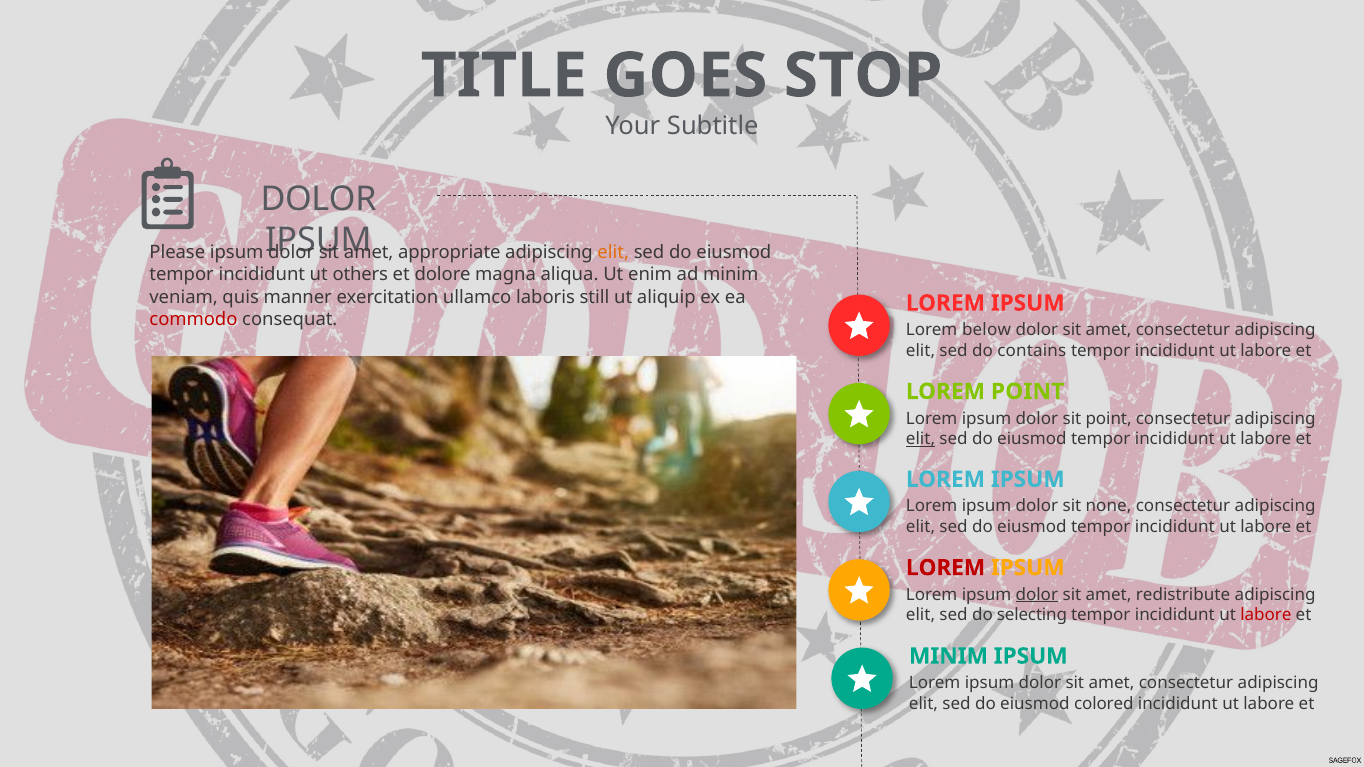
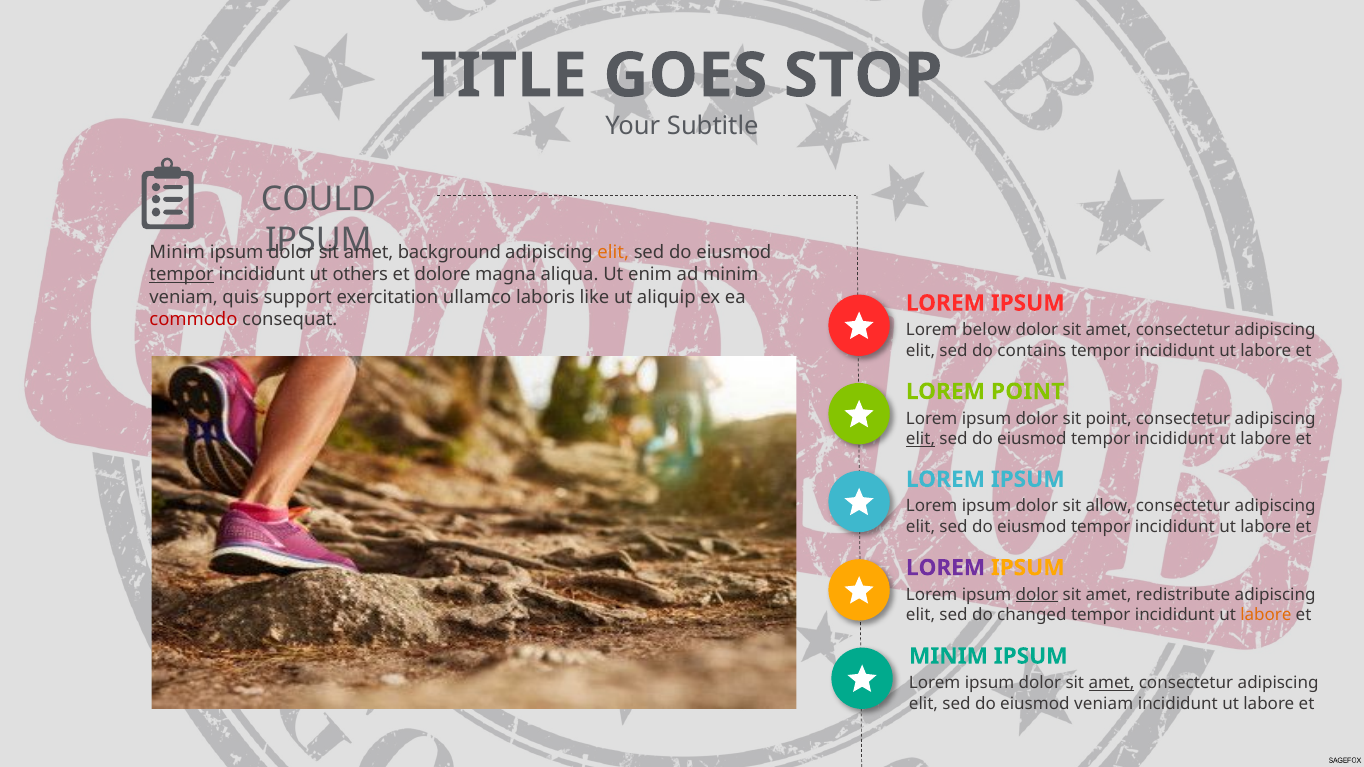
DOLOR: DOLOR -> COULD (318, 199)
Please: Please -> Minim (177, 253)
appropriate: appropriate -> background (449, 253)
tempor underline: none -> present (182, 275)
manner: manner -> support (298, 297)
still: still -> like (595, 297)
none: none -> allow (1109, 506)
LOREM colour: red -> purple (946, 568)
selecting: selecting -> changed (1032, 615)
labore colour: red -> orange (1266, 615)
amet underline: none -> present (1112, 683)
eiusmod colored: colored -> veniam (1104, 704)
